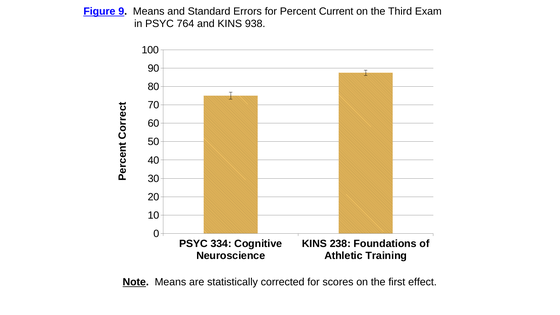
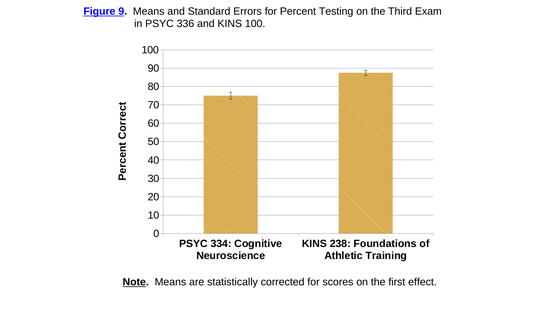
Current: Current -> Testing (336, 11)
764: 764 -> 336 (185, 24)
KINS 938: 938 -> 100 (255, 24)
